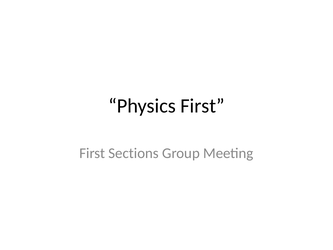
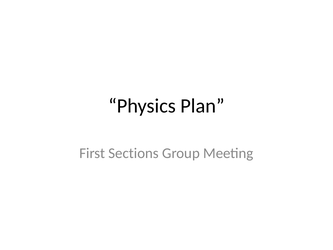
Physics First: First -> Plan (203, 106)
